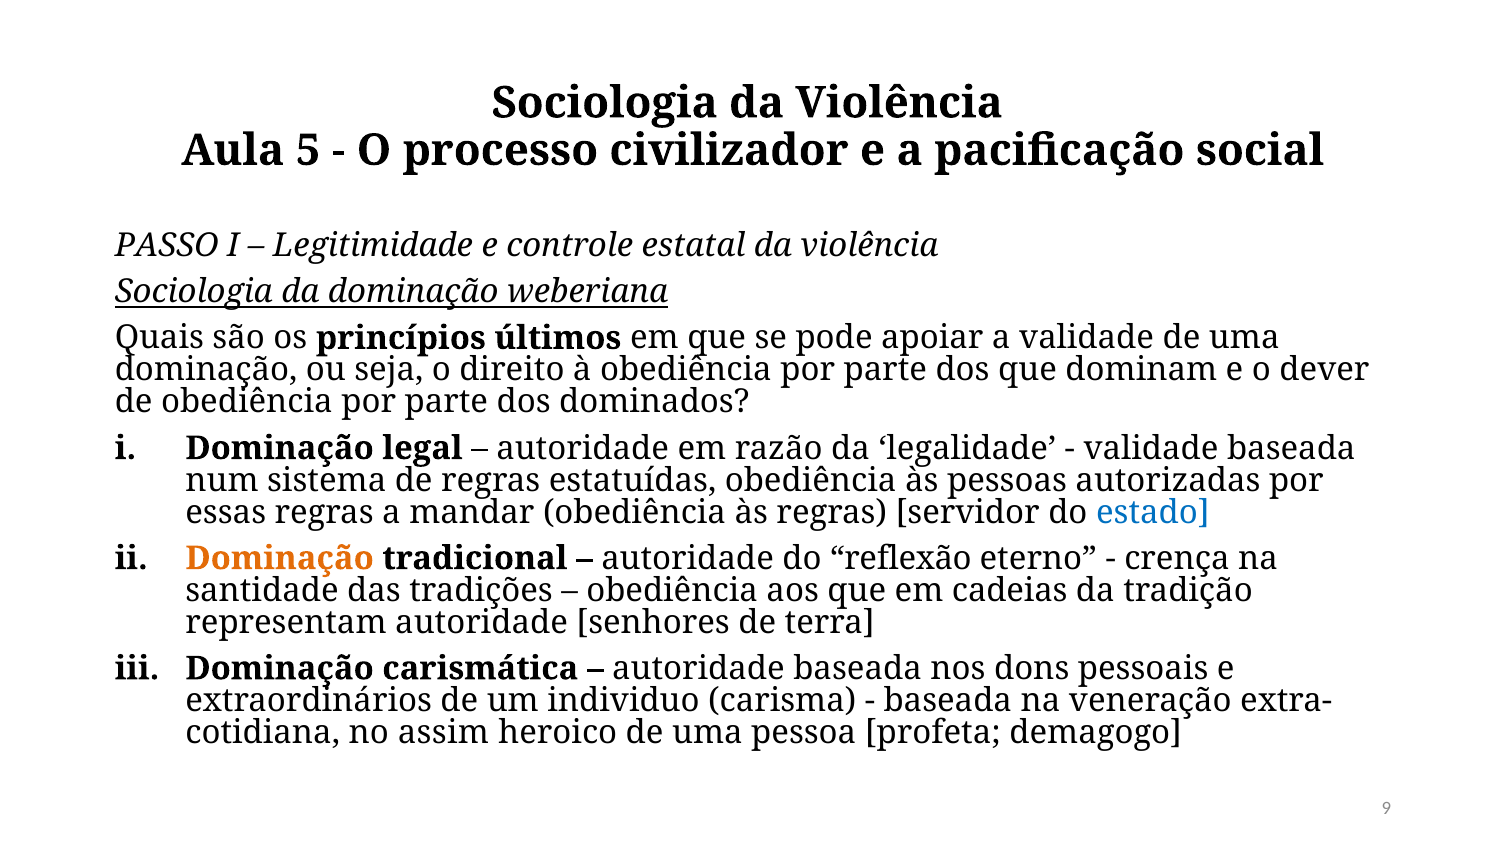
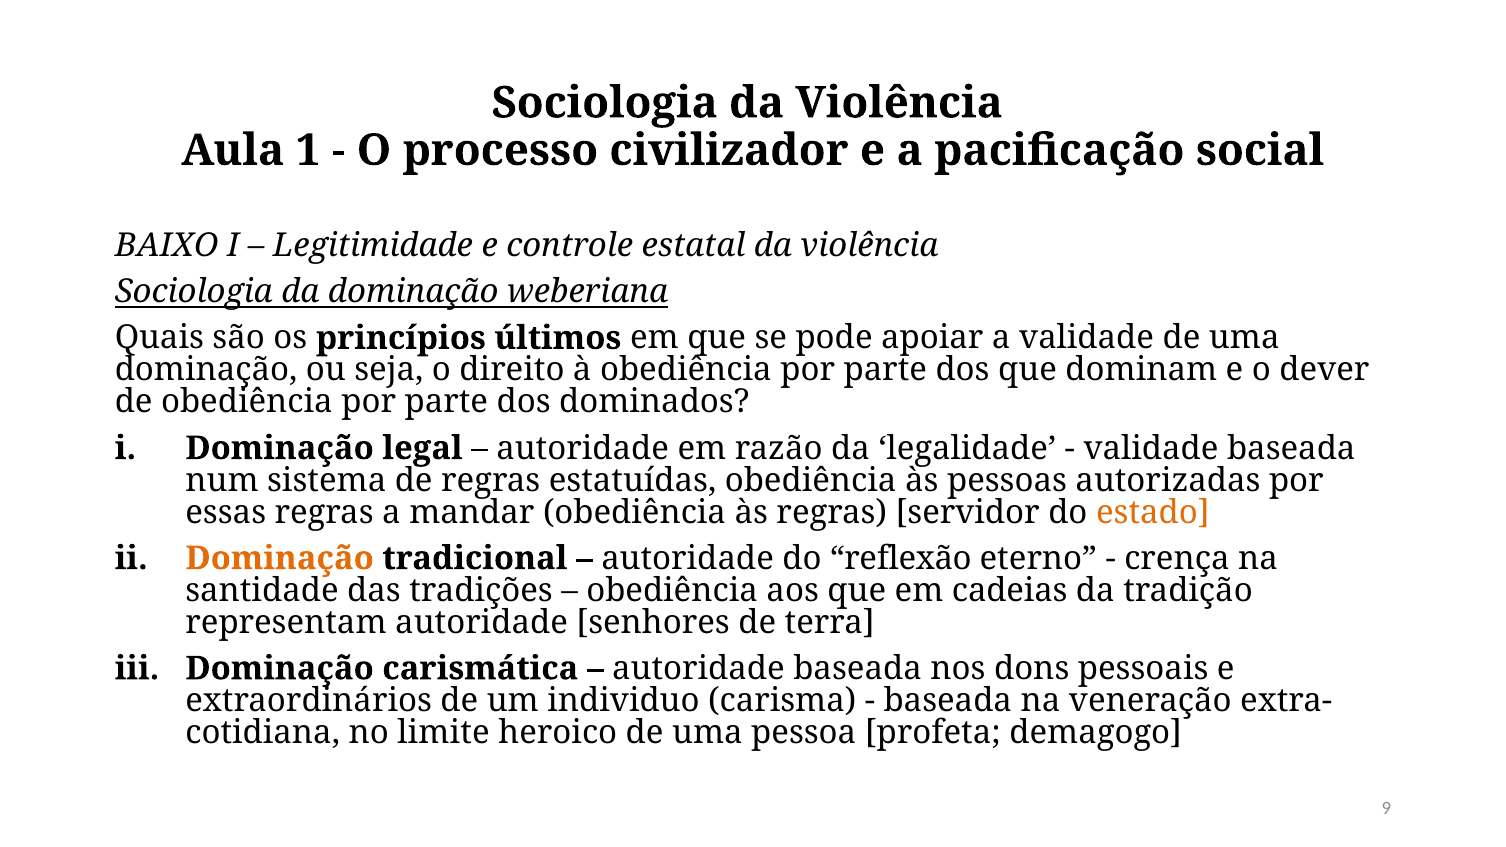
5: 5 -> 1 (308, 150)
PASSO: PASSO -> BAIXO (167, 246)
estado colour: blue -> orange (1153, 512)
assim: assim -> limite (444, 733)
